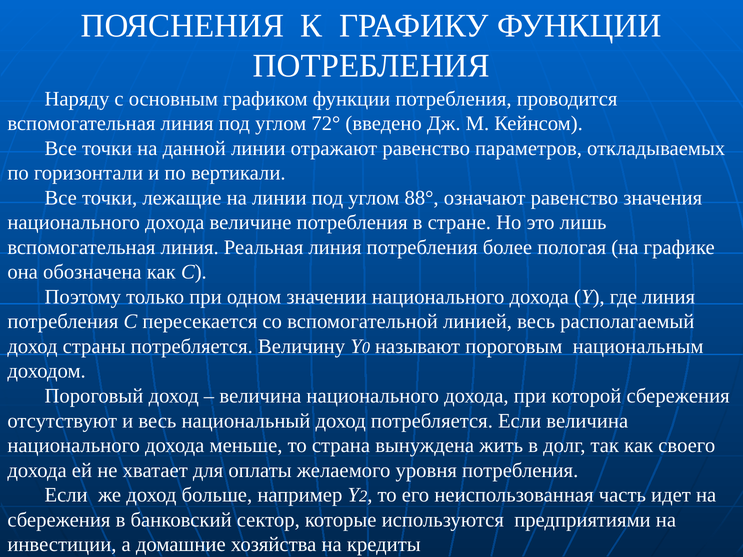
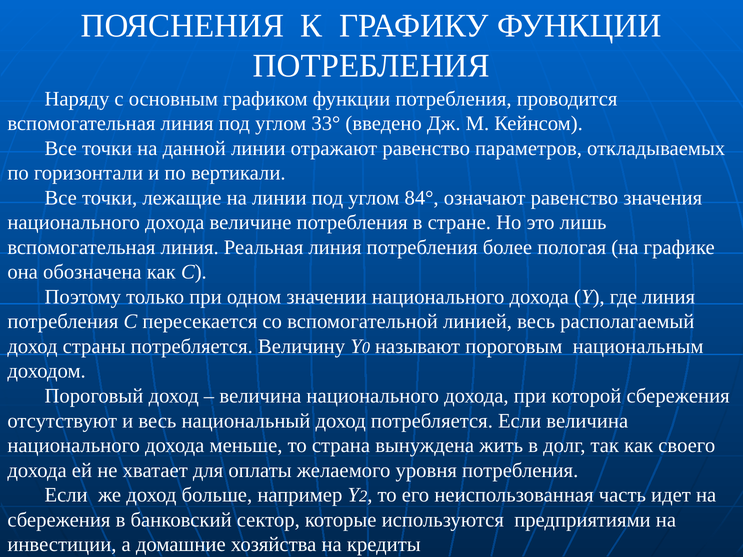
72°: 72° -> 33° (326, 124)
88°: 88° -> 84° (422, 198)
